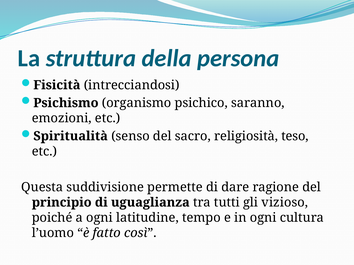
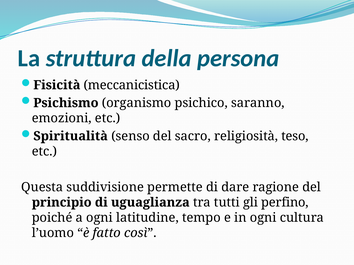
intrecciandosi: intrecciandosi -> meccanicistica (132, 85)
vizioso: vizioso -> perfino (285, 203)
